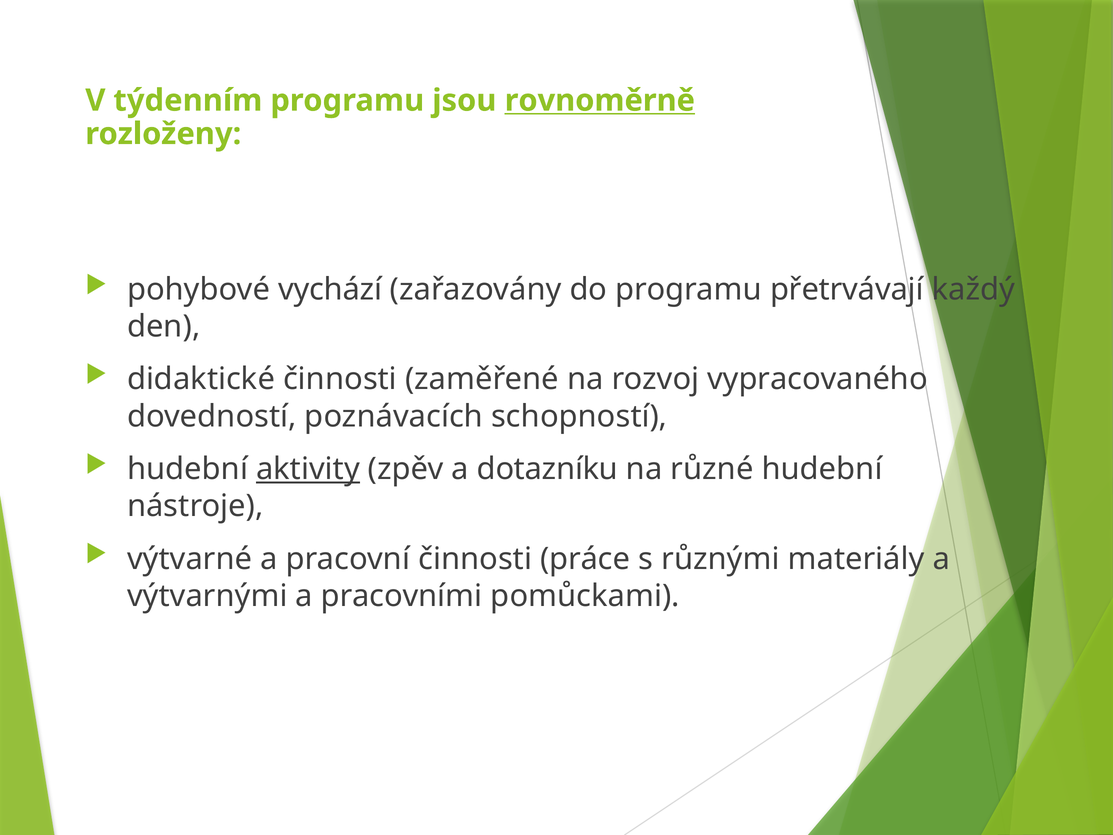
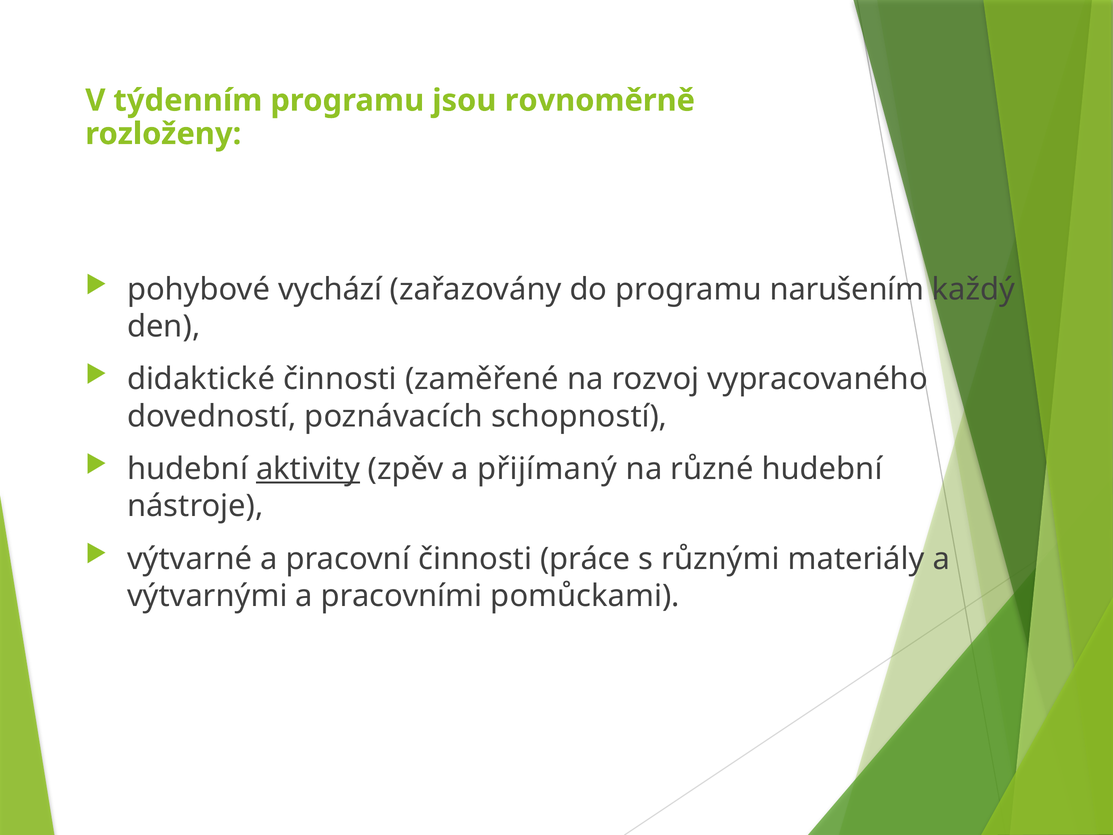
rovnoměrně underline: present -> none (600, 100)
přetrvávají: přetrvávají -> narušením (847, 289)
dotazníku: dotazníku -> přijímaný (547, 469)
